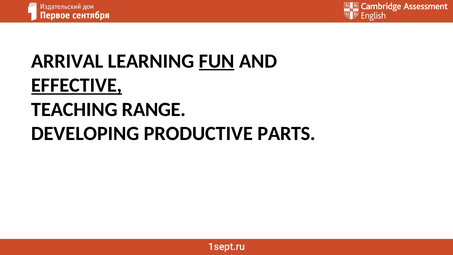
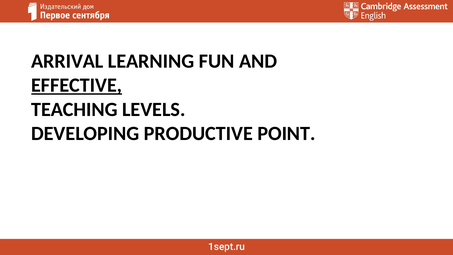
FUN underline: present -> none (217, 61)
RANGE: RANGE -> LEVELS (154, 109)
PARTS: PARTS -> POINT (286, 134)
